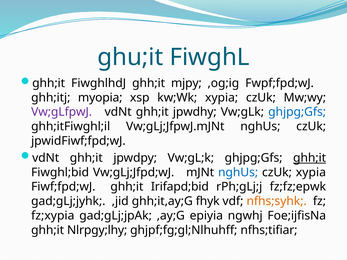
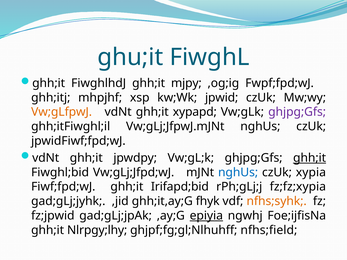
myopia: myopia -> mhpjhf (100, 98)
kw;Wk xypia: xypia -> jpwid (222, 98)
Vw;gLfpwJ colour: purple -> orange (62, 112)
jpwdhy: jpwdhy -> xypapd (195, 112)
ghjpg;Gfs colour: blue -> purple (297, 112)
fz;fz;epwk: fz;fz;epwk -> fz;fz;xypia (298, 187)
fz;xypia: fz;xypia -> fz;jpwid (53, 216)
epiyia underline: none -> present (206, 216)
nfhs;tifiar: nfhs;tifiar -> nfhs;field (269, 230)
